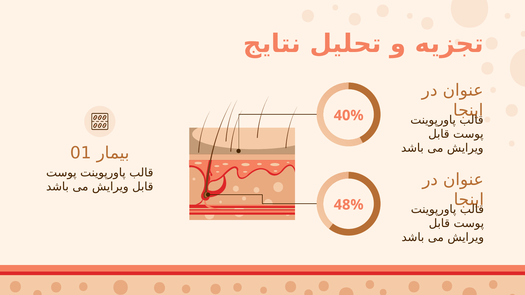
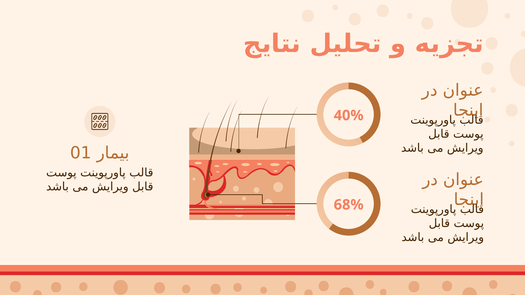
48%: 48% -> 68% (349, 205)
